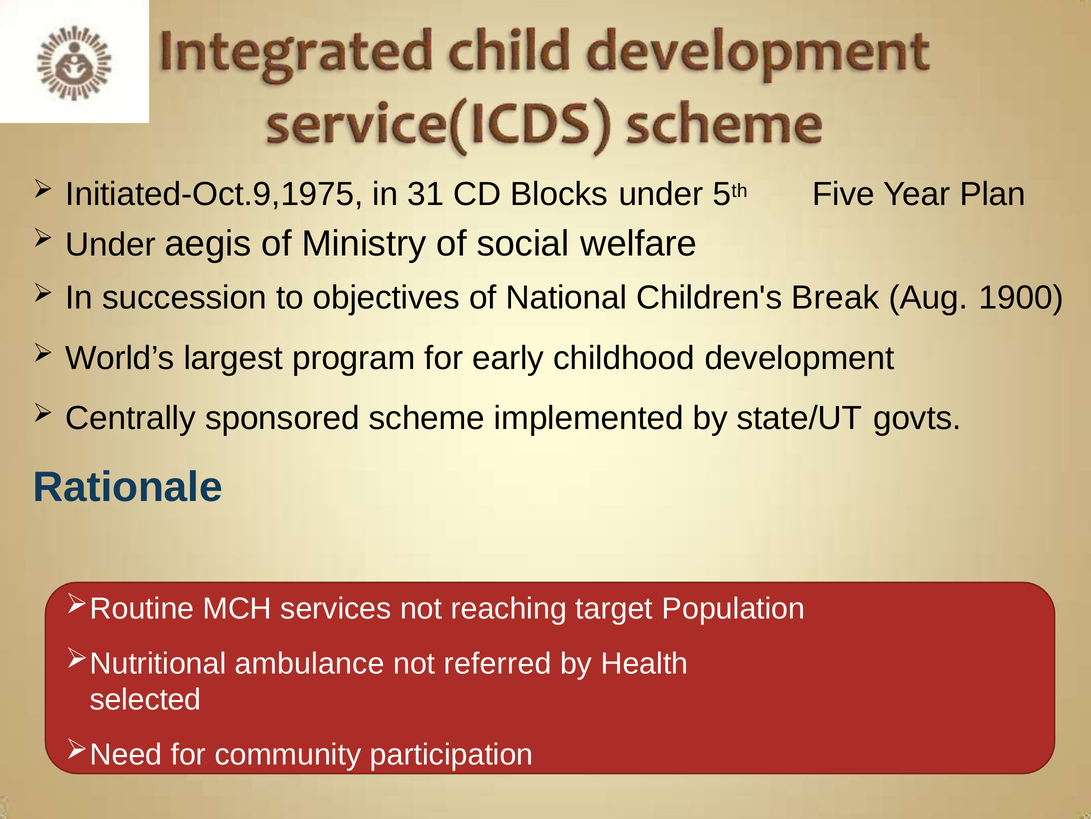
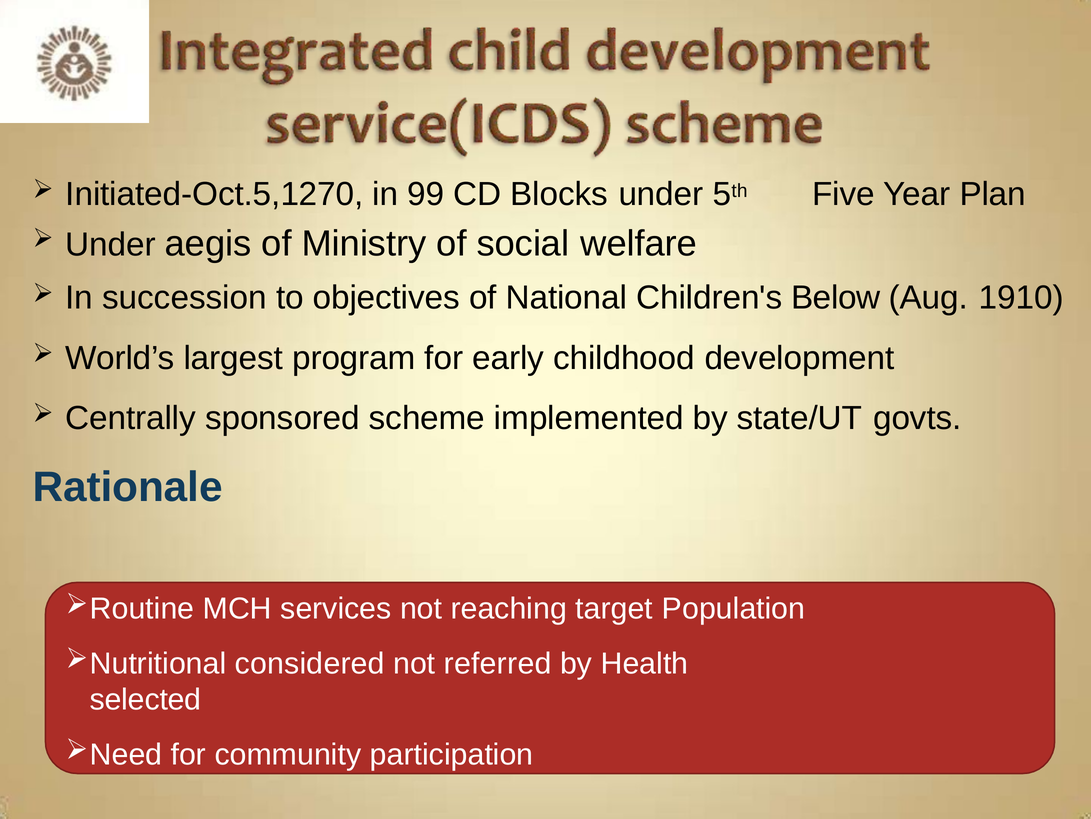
Initiated-Oct.9,1975: Initiated-Oct.9,1975 -> Initiated-Oct.5,1270 (214, 194)
31: 31 -> 99 (426, 194)
Break: Break -> Below (836, 298)
1900: 1900 -> 1910 (1021, 298)
ambulance: ambulance -> considered (310, 663)
